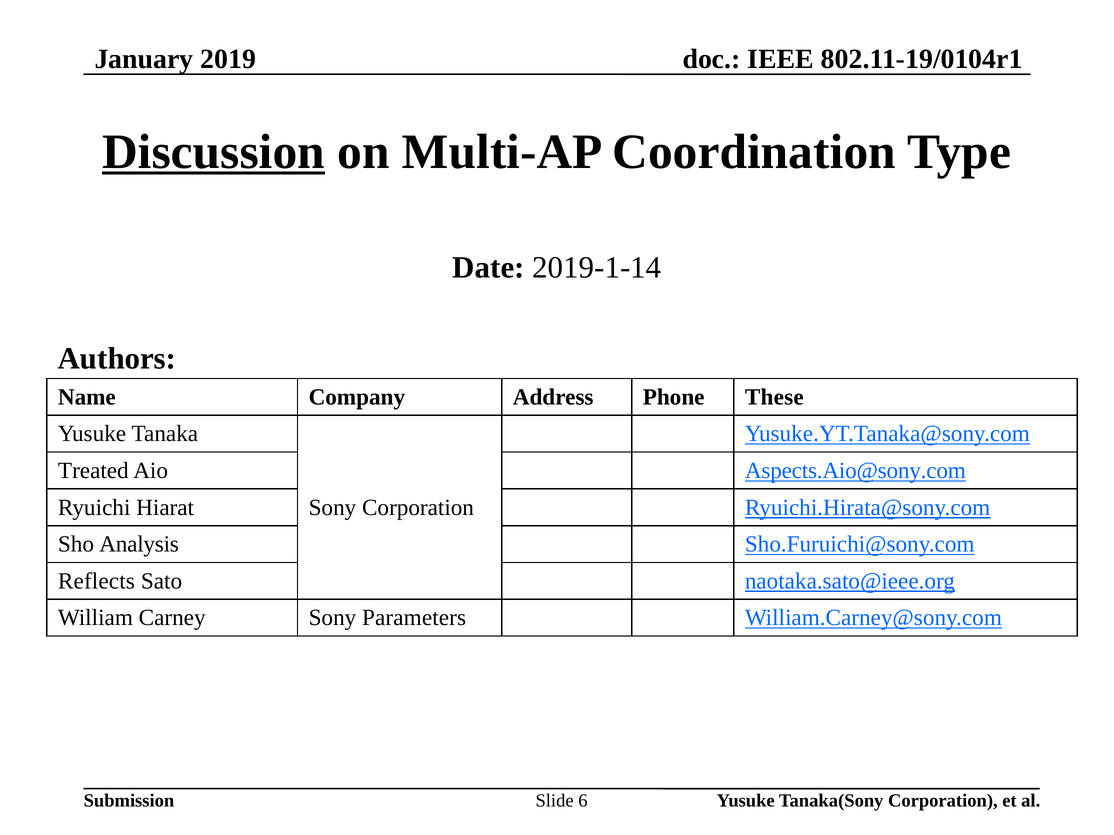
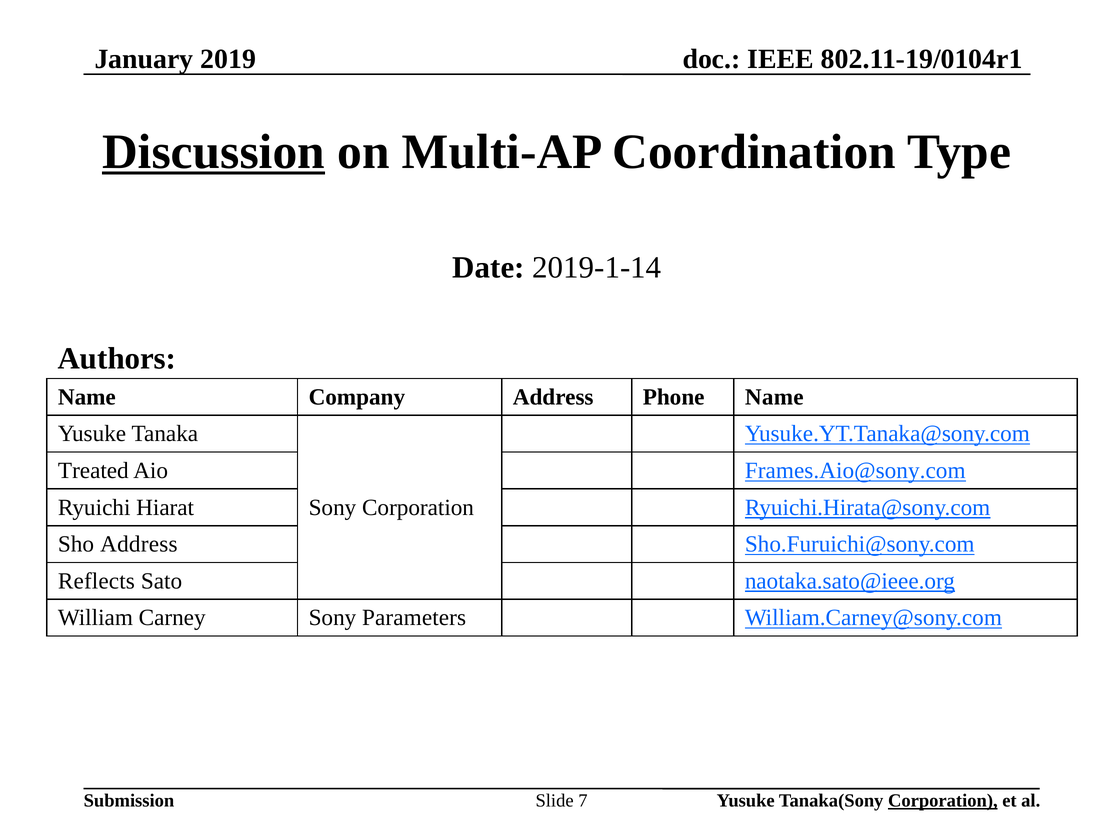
Phone These: These -> Name (774, 397)
Aspects.Aio@sony.com: Aspects.Aio@sony.com -> Frames.Aio@sony.com (855, 471)
Sho Analysis: Analysis -> Address (139, 544)
6: 6 -> 7 (583, 801)
Corporation underline: none -> present (943, 801)
